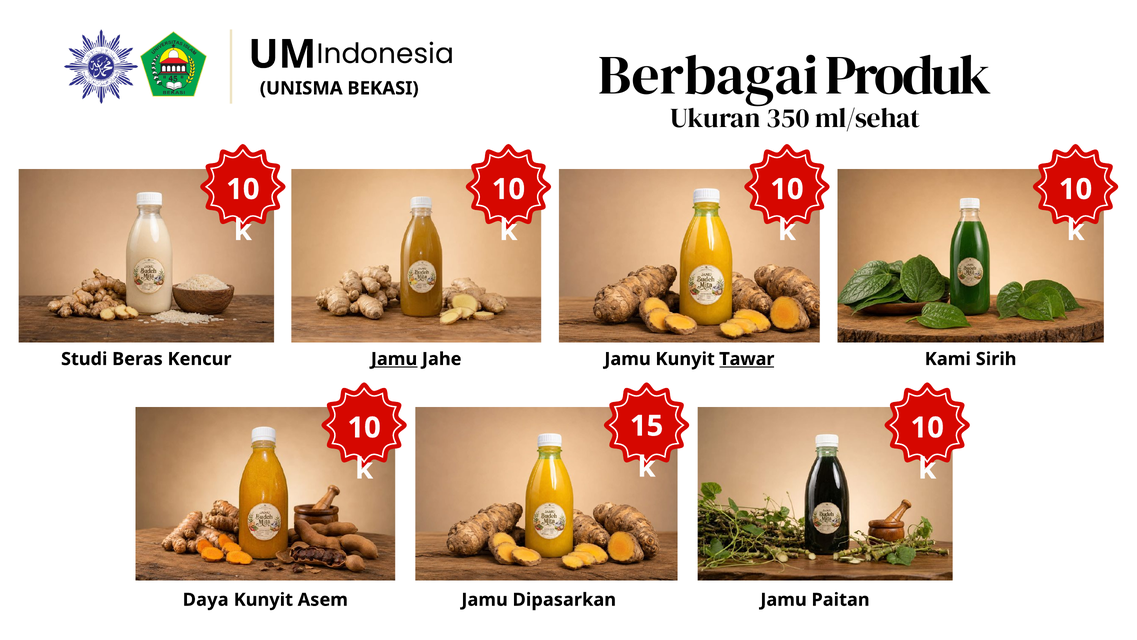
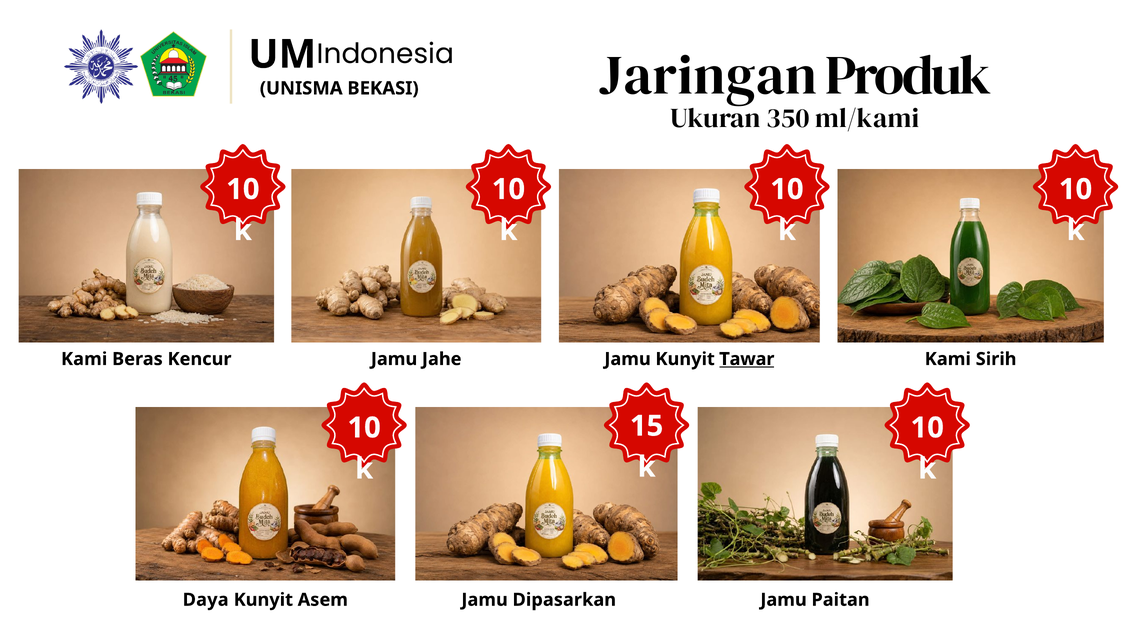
Berbagai: Berbagai -> Jaringan (708, 75)
ml/sehat: ml/sehat -> ml/kami (867, 118)
Studi: Studi -> Kami (84, 359)
Jamu underline: present -> none (394, 359)
